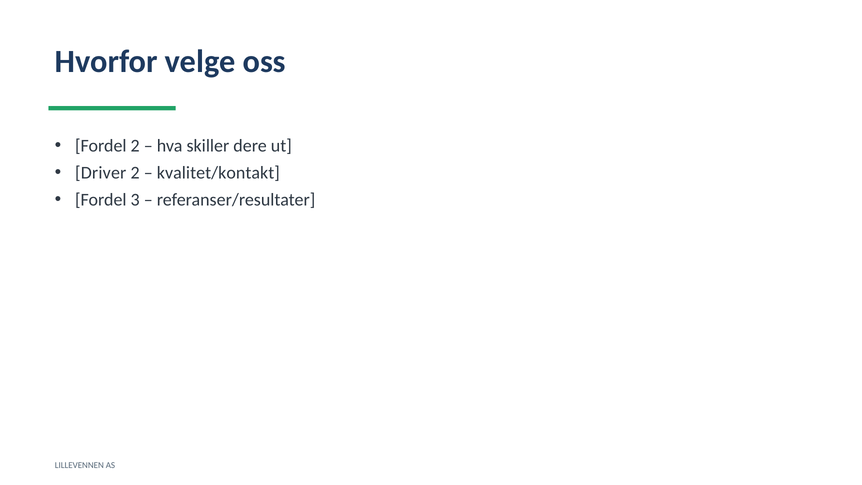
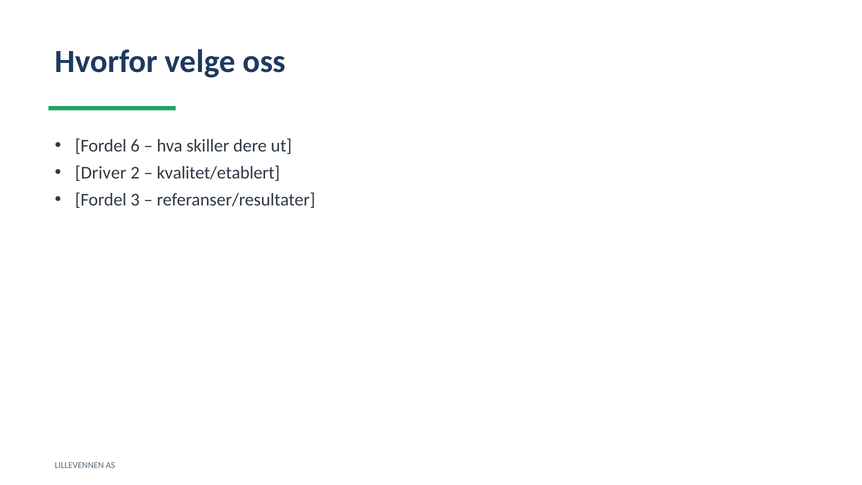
Fordel 2: 2 -> 6 (135, 146)
kvalitet/kontakt: kvalitet/kontakt -> kvalitet/etablert (218, 173)
